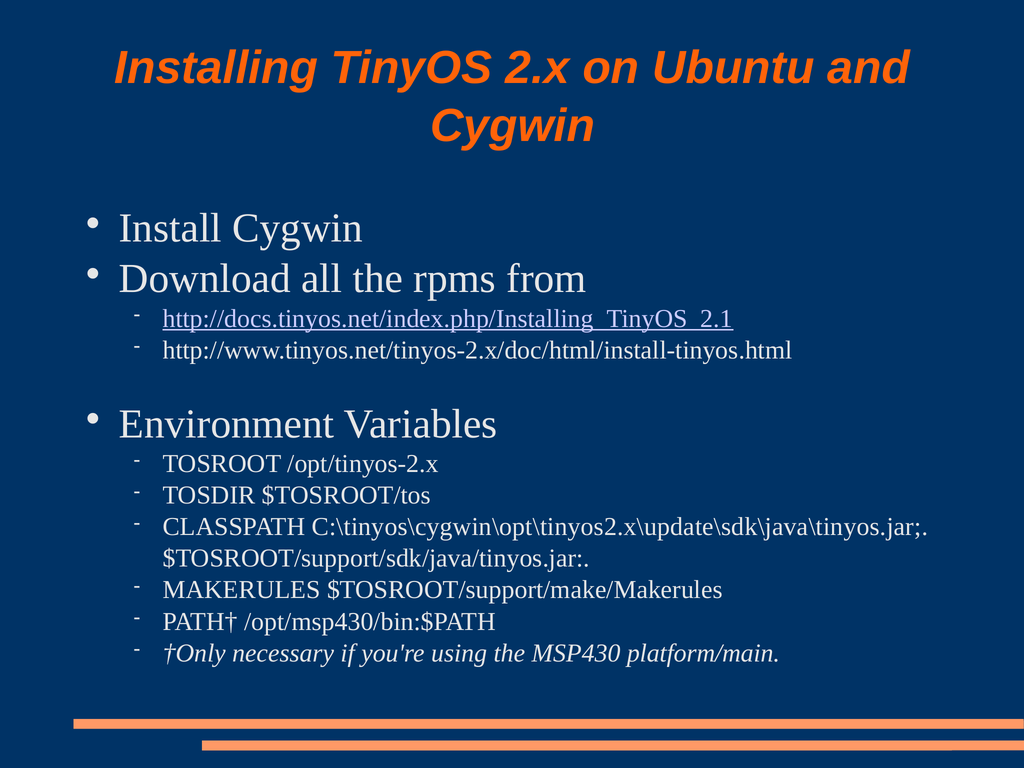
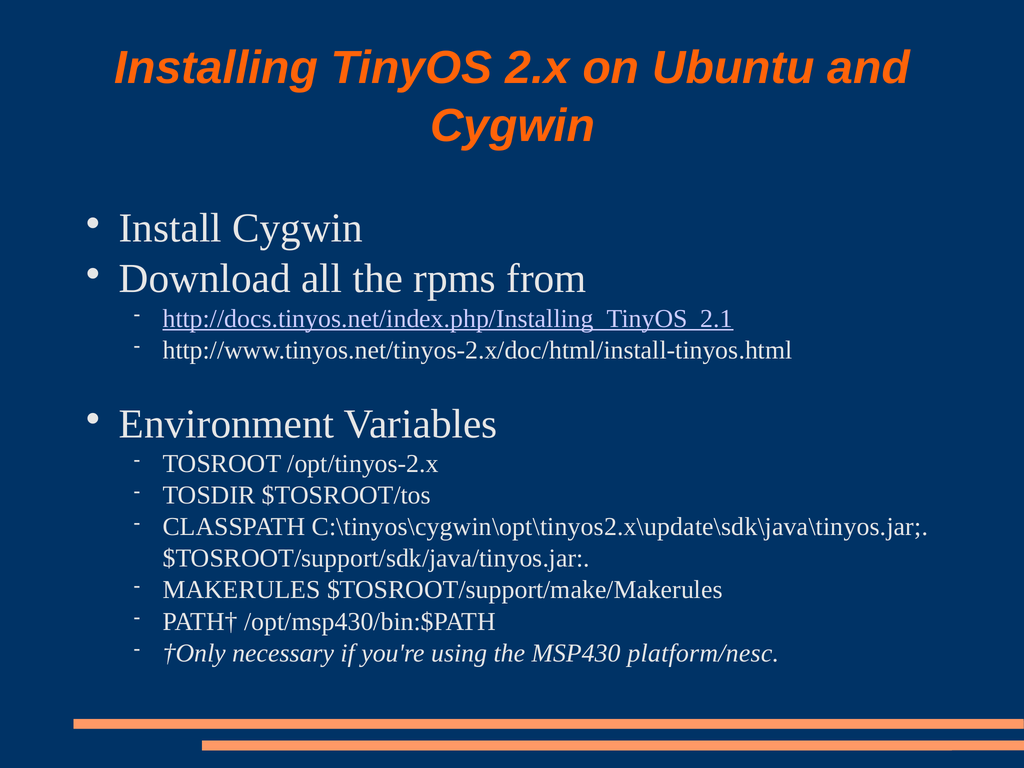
platform/main: platform/main -> platform/nesc (703, 653)
